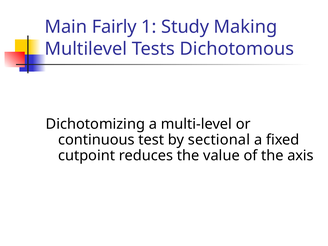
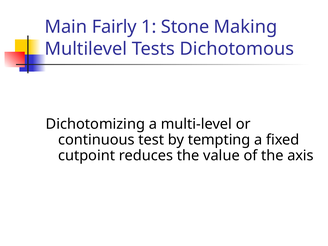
Study: Study -> Stone (185, 27)
sectional: sectional -> tempting (219, 140)
